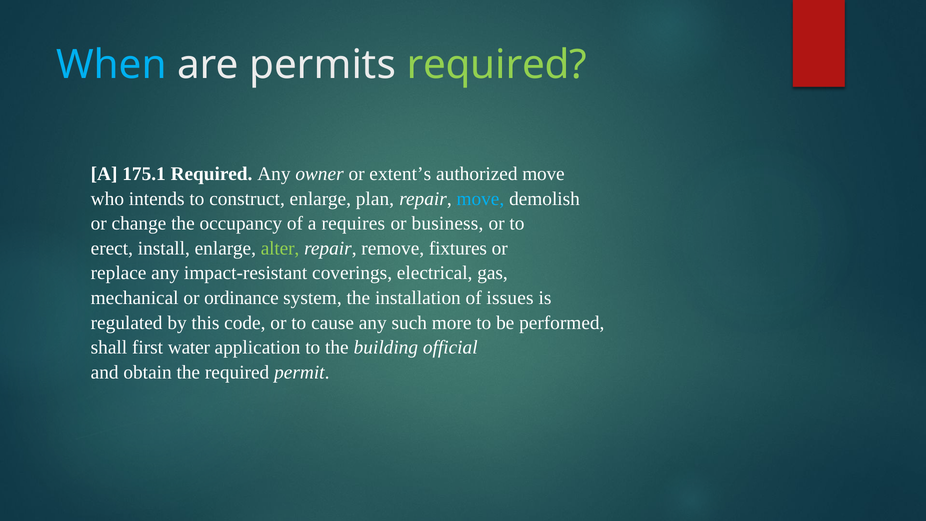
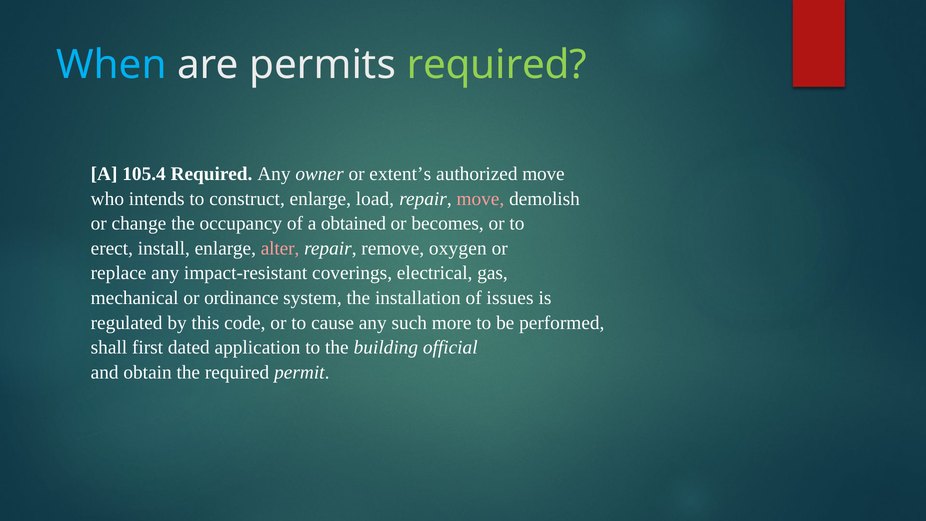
175.1: 175.1 -> 105.4 (144, 174)
plan: plan -> load (375, 199)
move colour: light blue -> pink (480, 199)
requires: requires -> obtained (354, 223)
business: business -> becomes (448, 223)
alter colour: light green -> pink (280, 248)
fixtures: fixtures -> oxygen (458, 248)
water: water -> dated (189, 347)
